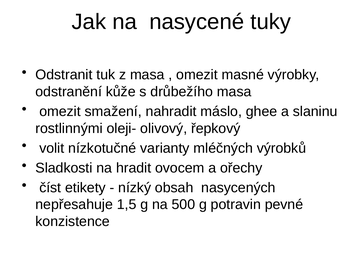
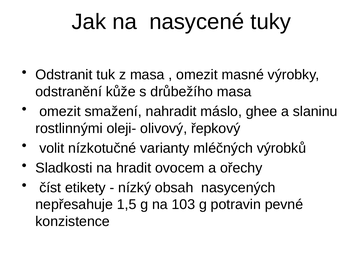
500: 500 -> 103 (183, 205)
